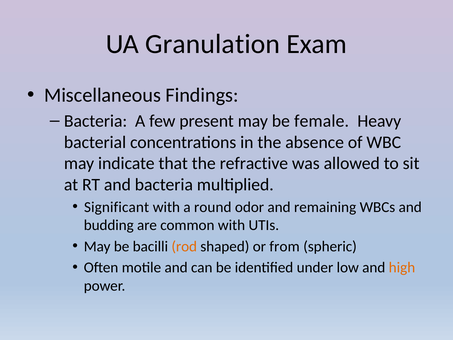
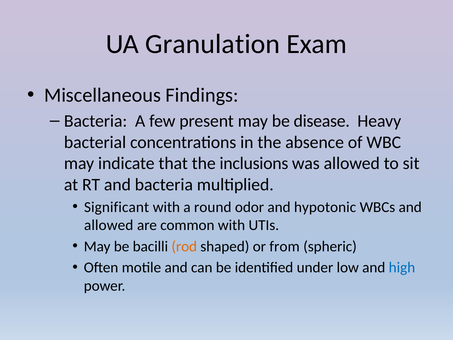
female: female -> disease (322, 121)
refractive: refractive -> inclusions (254, 163)
remaining: remaining -> hypotonic (325, 207)
budding: budding -> allowed (109, 225)
high colour: orange -> blue (402, 267)
